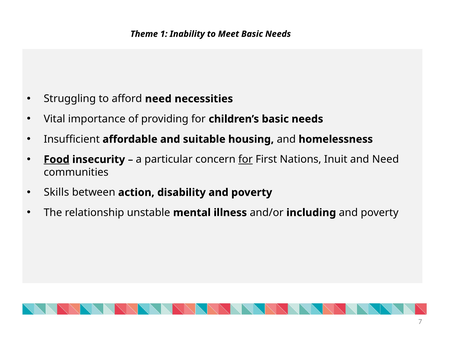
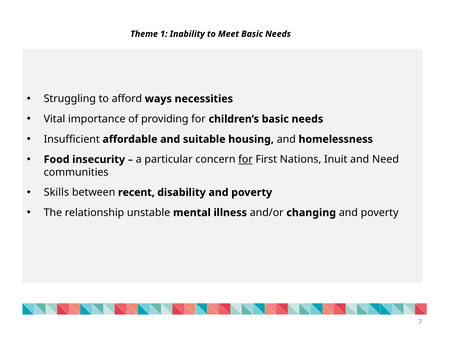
afford need: need -> ways (158, 99)
Food underline: present -> none (57, 159)
action: action -> recent (136, 192)
including: including -> changing (311, 212)
